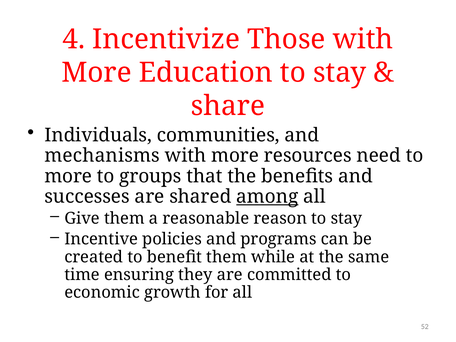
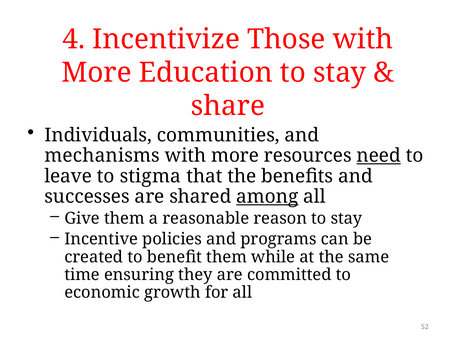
need underline: none -> present (379, 156)
more: more -> leave (68, 176)
groups: groups -> stigma (150, 176)
